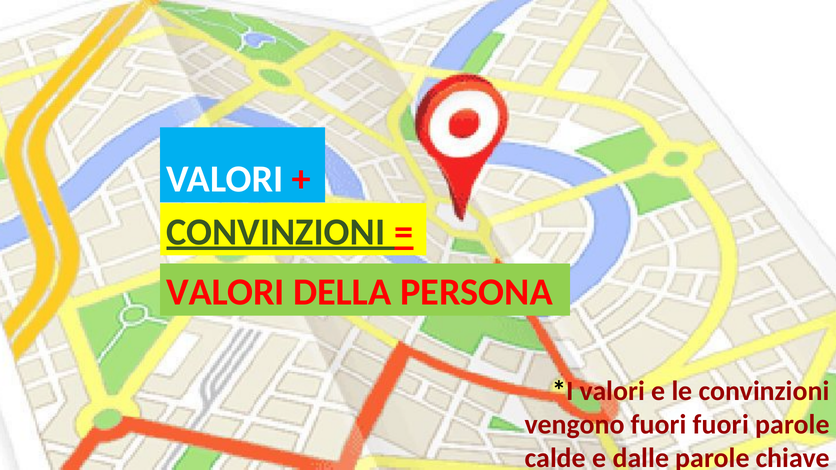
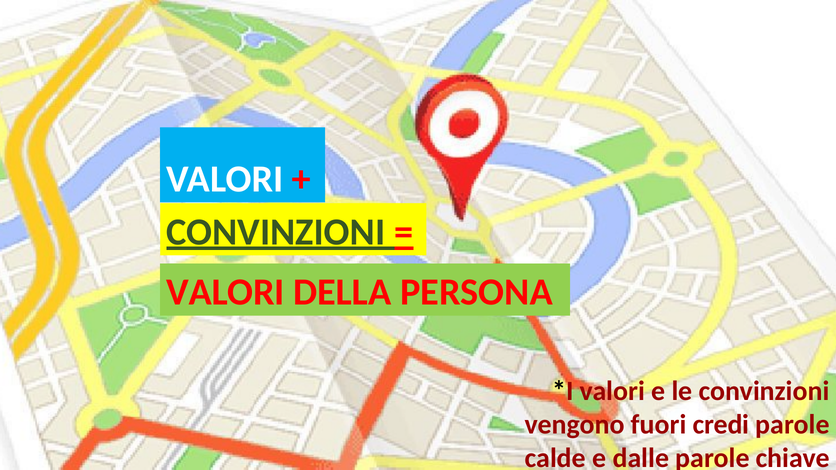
fuori fuori: fuori -> credi (721, 425)
